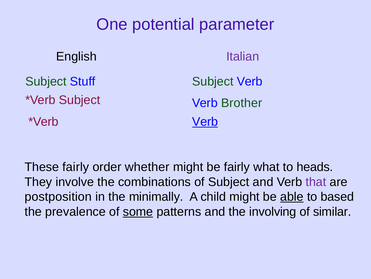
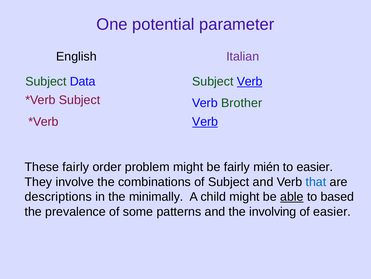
Stuff: Stuff -> Data (83, 81)
Verb underline: none -> present (250, 81)
whether: whether -> problem (147, 167)
what: what -> mién (266, 167)
to heads: heads -> easier (315, 167)
that colour: purple -> blue (316, 181)
postposition: postposition -> descriptions (58, 196)
some underline: present -> none (138, 211)
of similar: similar -> easier (332, 211)
